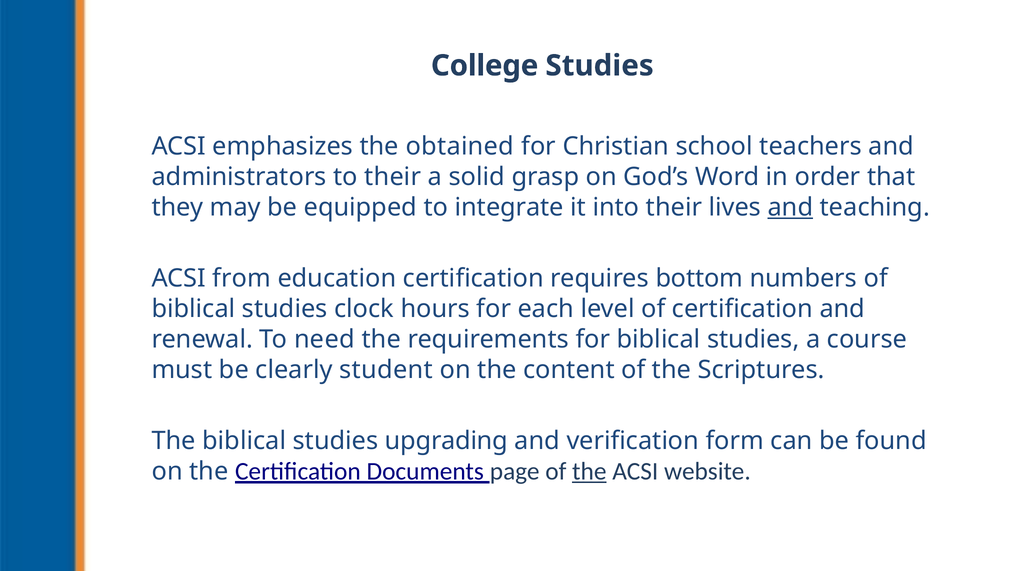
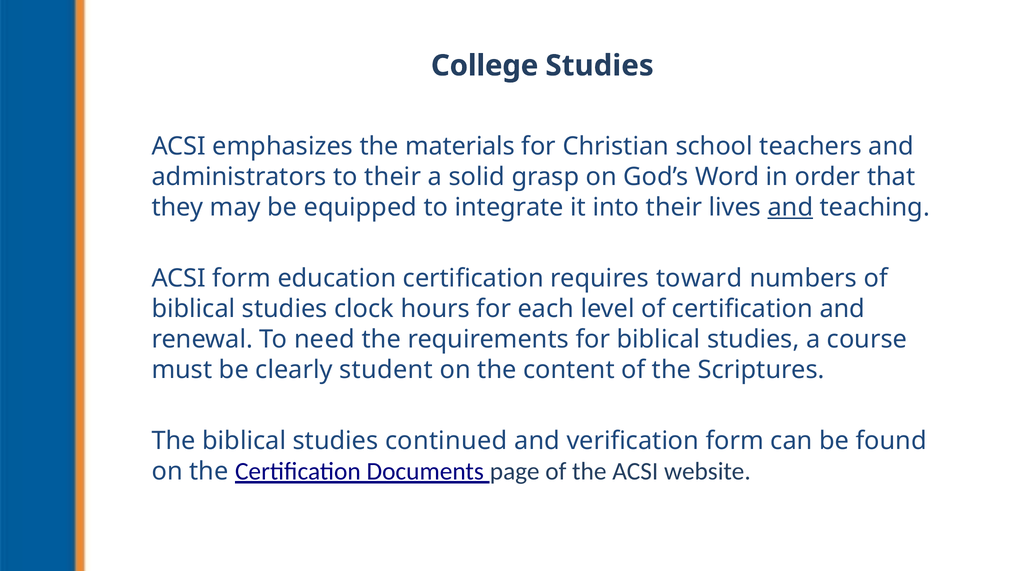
obtained: obtained -> materials (460, 147)
ACSI from: from -> form (242, 278)
bottom: bottom -> toward (699, 278)
upgrading: upgrading -> continued (446, 441)
the underline: present -> none (589, 471)
